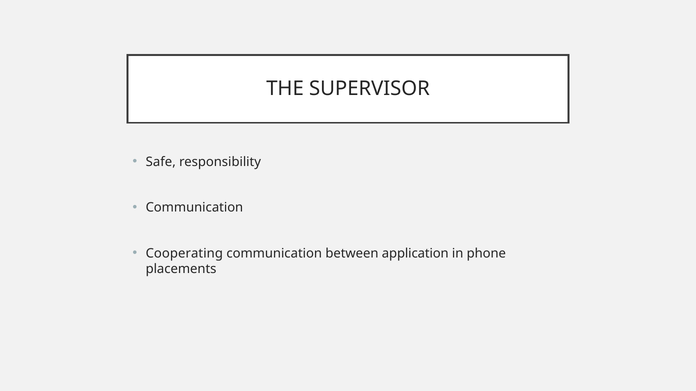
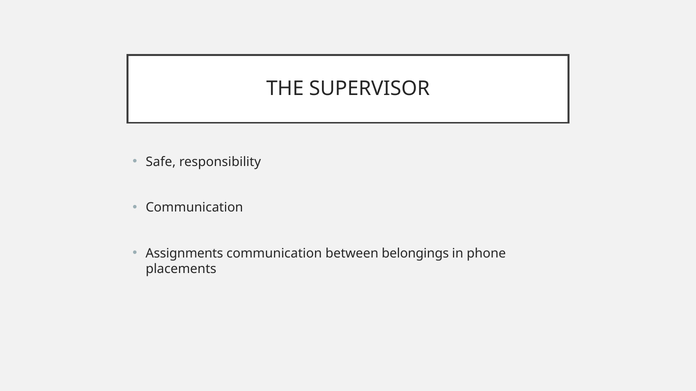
Cooperating: Cooperating -> Assignments (184, 254)
application: application -> belongings (415, 254)
